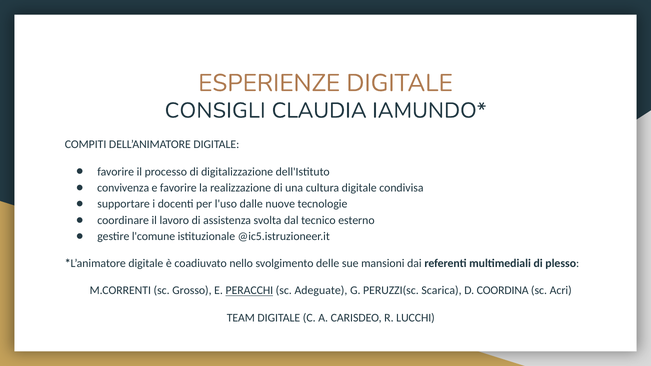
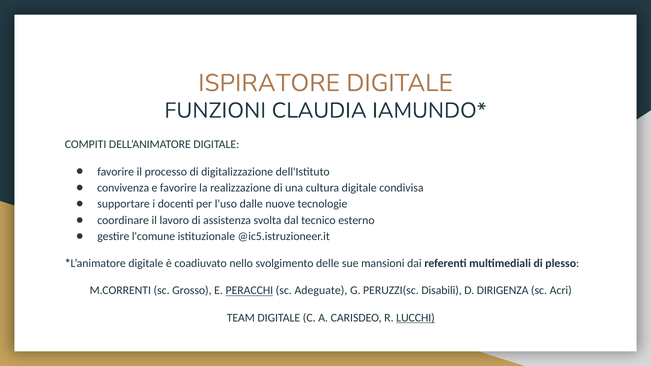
ESPERIENZE: ESPERIENZE -> ISPIRATORE (269, 83)
CONSIGLI: CONSIGLI -> FUNZIONI (215, 111)
Scarica: Scarica -> Disabili (442, 291)
COORDINA: COORDINA -> DIRIGENZA (503, 291)
LUCCHI underline: none -> present (416, 318)
